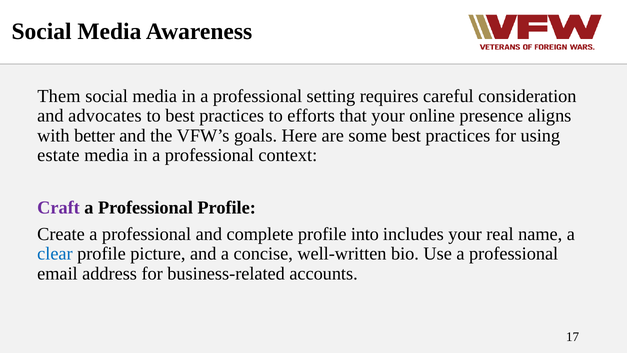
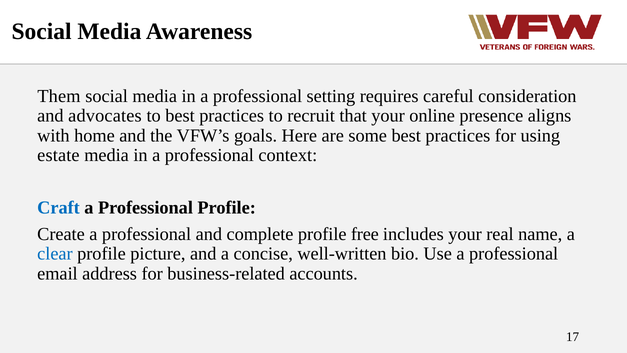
efforts: efforts -> recruit (311, 116)
better: better -> home (94, 135)
Craft colour: purple -> blue (59, 208)
into: into -> free (365, 234)
